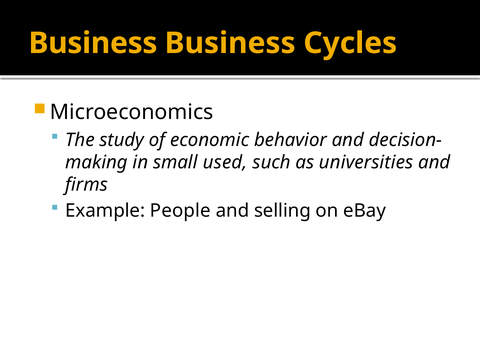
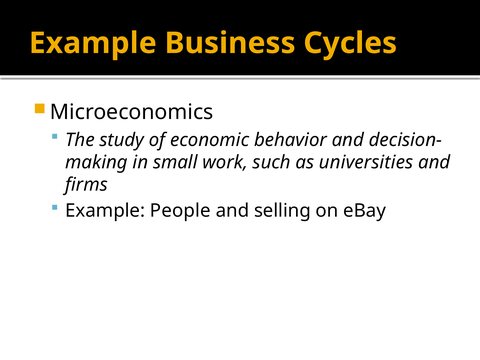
Business: Business -> Example (93, 43)
used: used -> work (225, 162)
